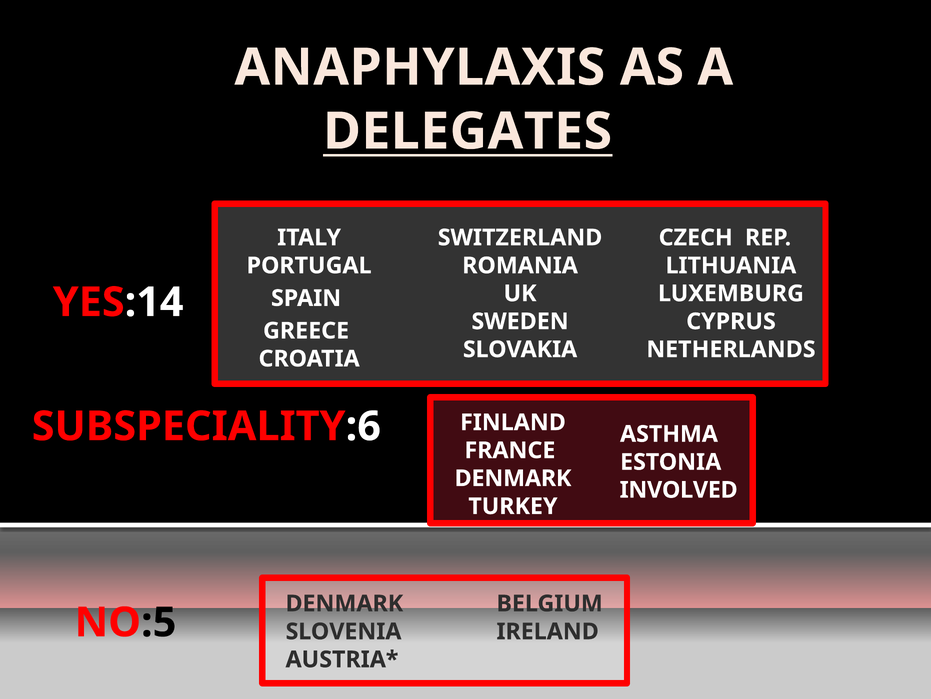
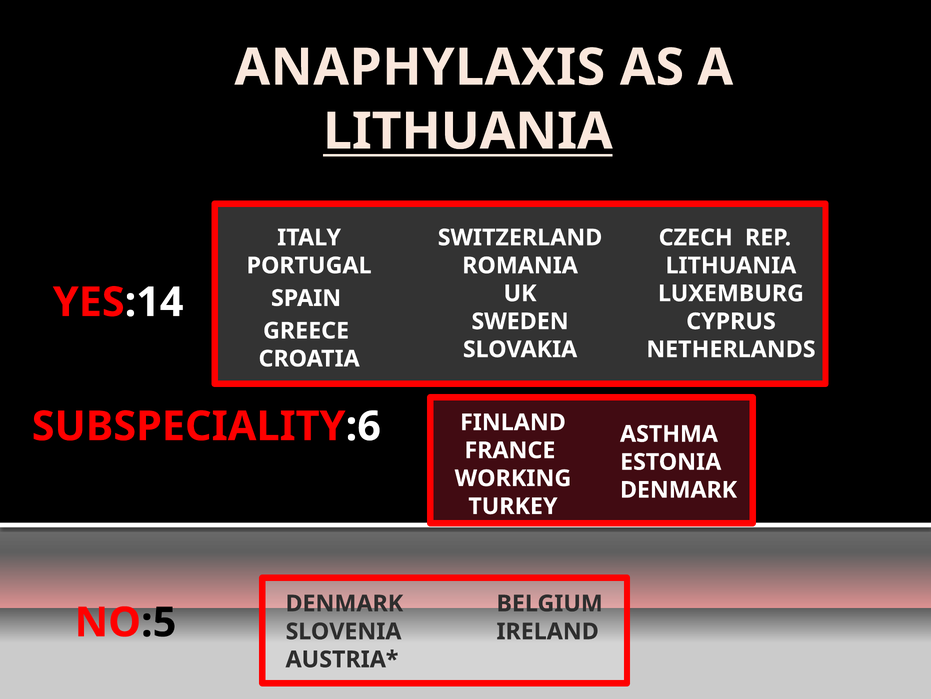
DELEGATES: DELEGATES -> LITHUANIA (468, 131)
DENMARK: DENMARK -> WORKING (513, 478)
INVOLVED: INVOLVED -> DENMARK (679, 490)
